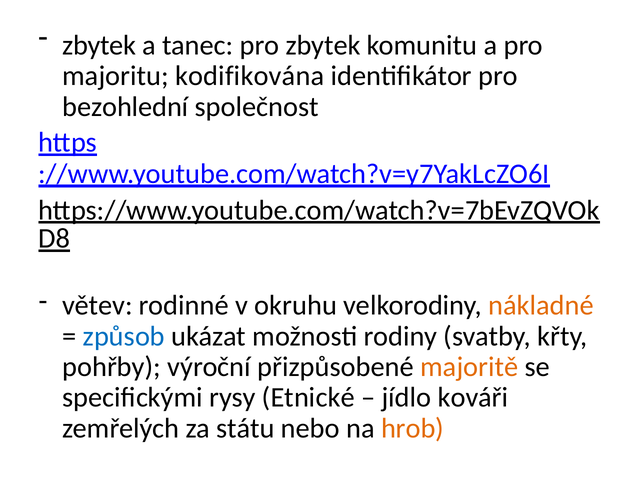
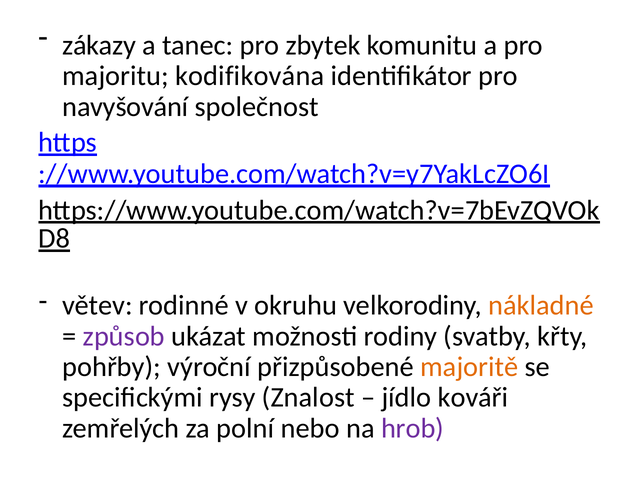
zbytek: zbytek -> zákazy (99, 45)
bezohlední: bezohlední -> navyšování (125, 107)
způsob colour: blue -> purple (124, 336)
Etnické: Etnické -> Znalost (308, 398)
státu: státu -> polní (245, 428)
hrob colour: orange -> purple (413, 428)
